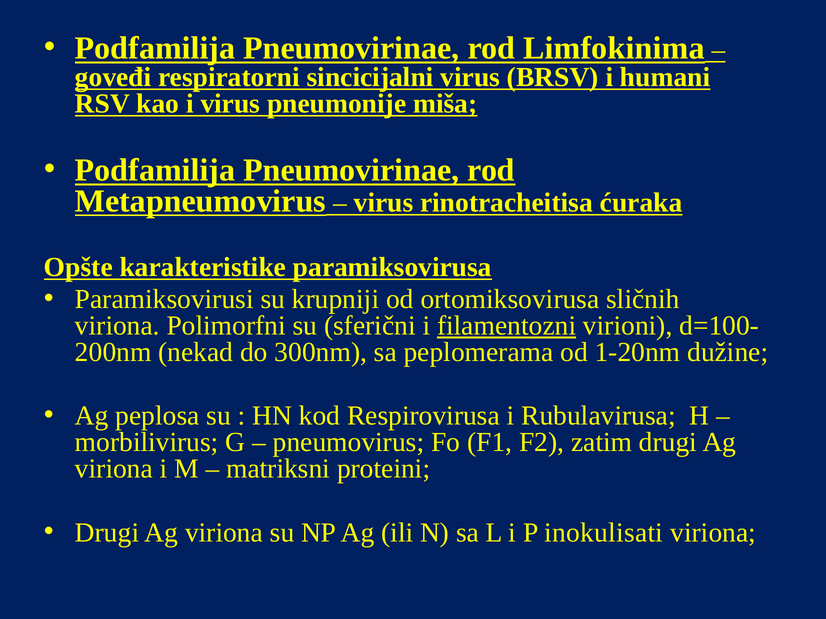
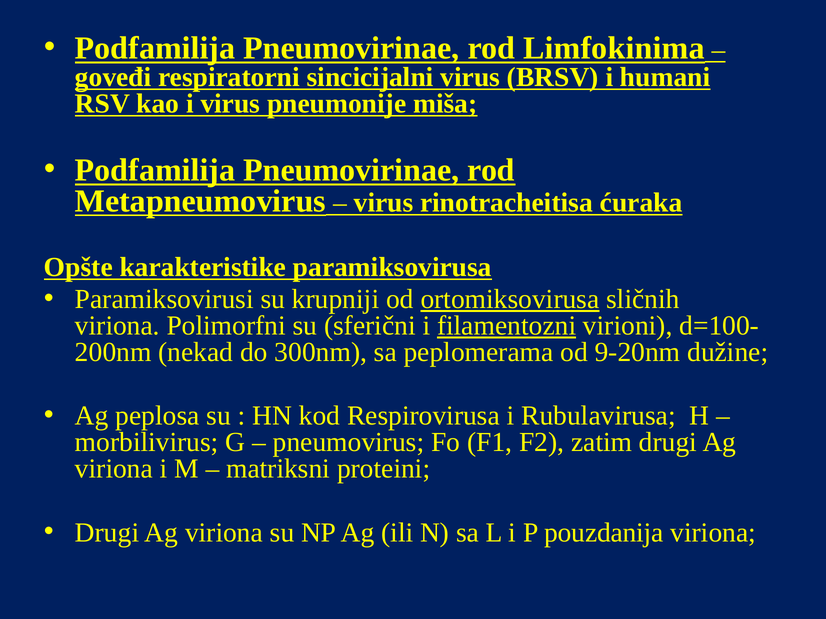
ortomiksovirusa underline: none -> present (510, 299)
1-20nm: 1-20nm -> 9-20nm (638, 352)
inokulisati: inokulisati -> pouzdanija (604, 533)
